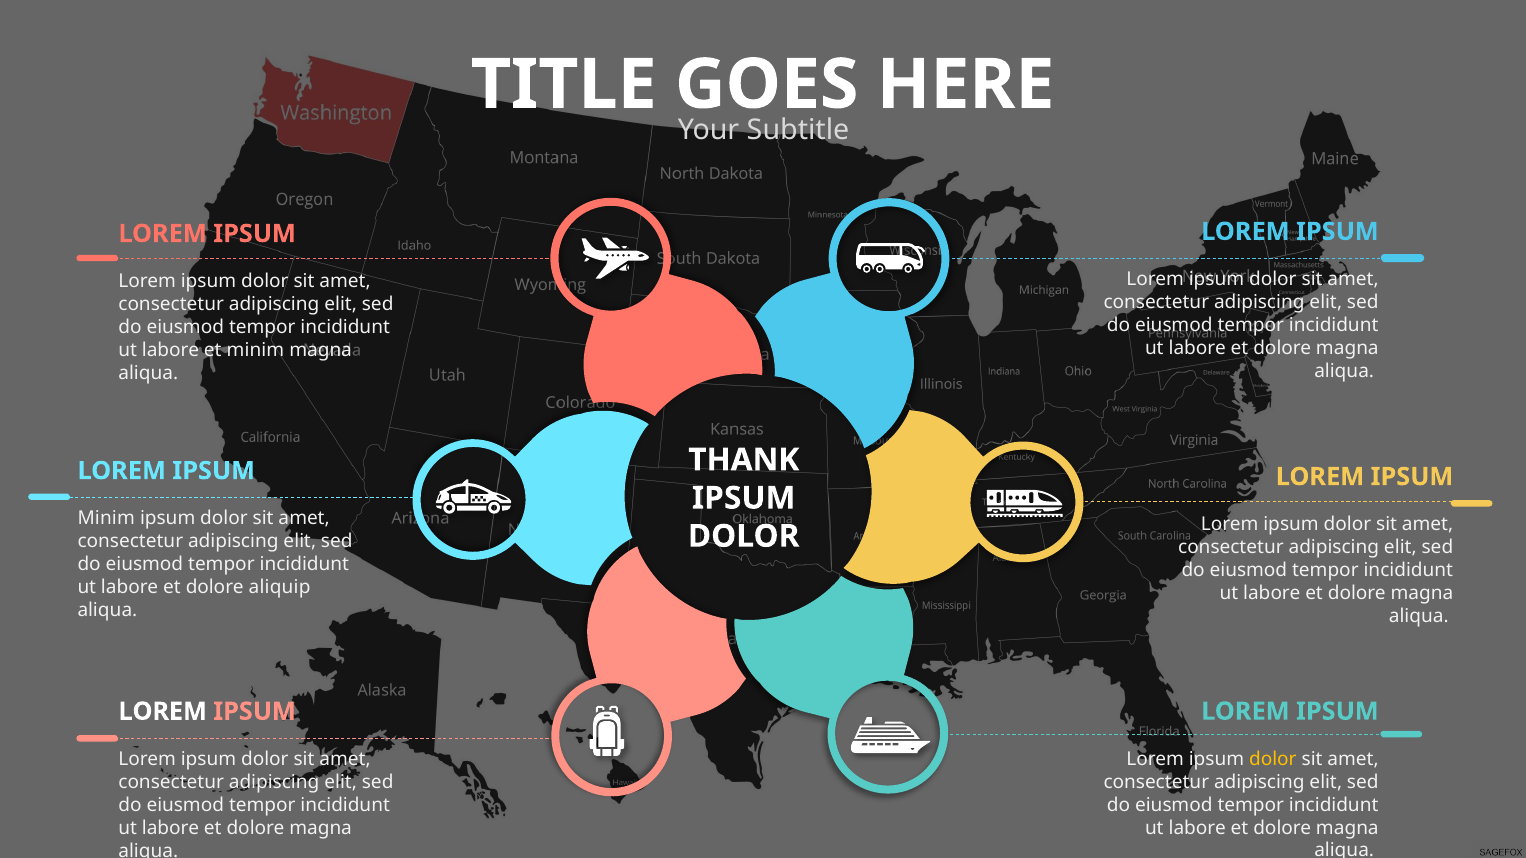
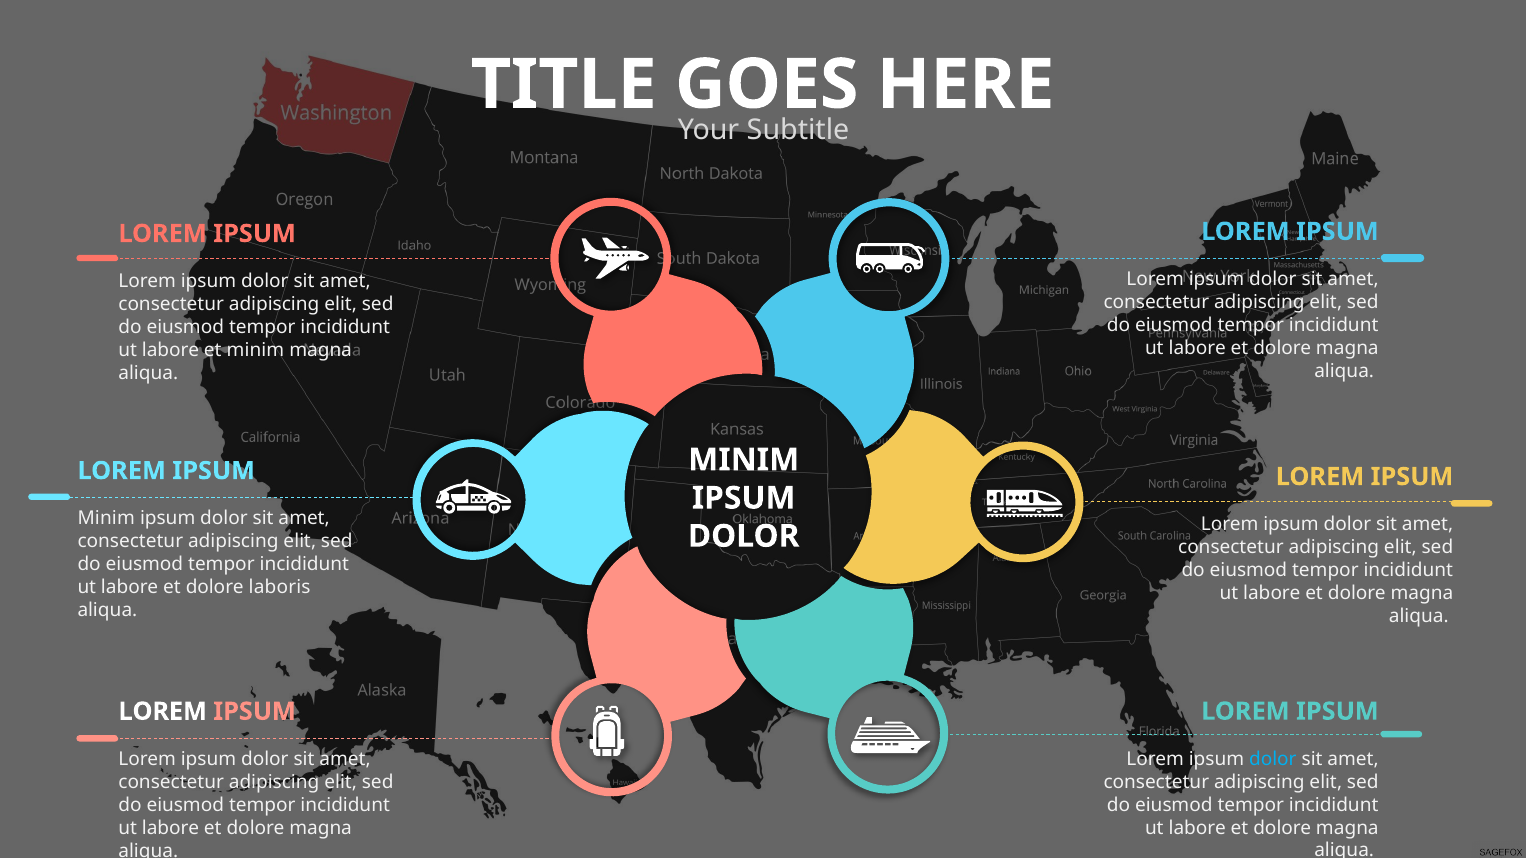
THANK: THANK -> MINIM (744, 460)
aliquip: aliquip -> laboris (280, 587)
dolor colour: yellow -> light blue (1273, 759)
